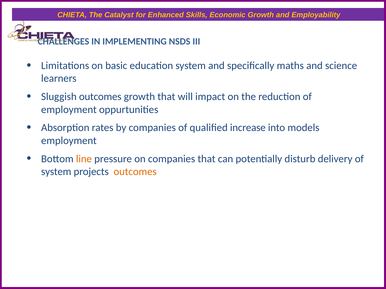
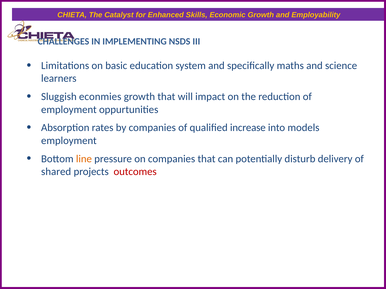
Sluggish outcomes: outcomes -> econmies (100, 97)
system: system -> shared (56, 172)
outcomes colour: orange -> red (135, 172)
